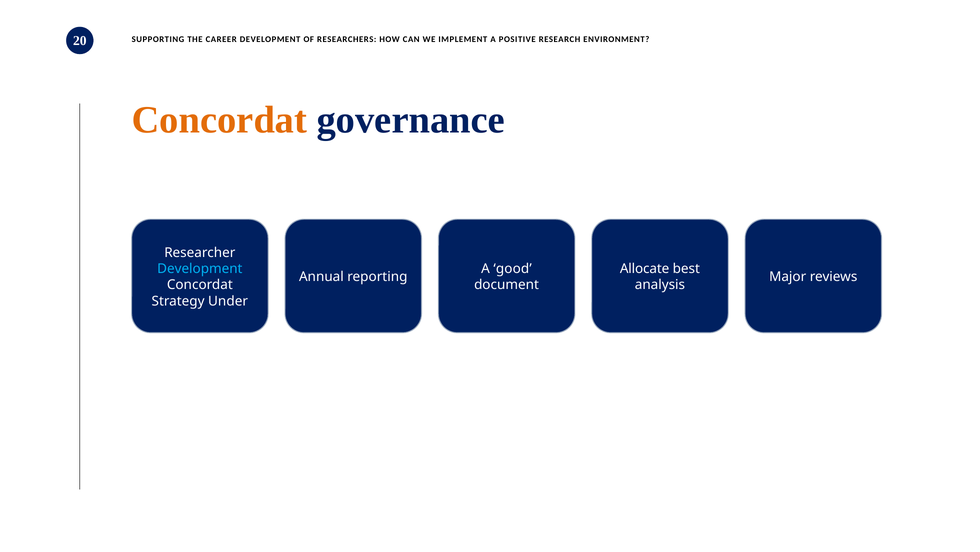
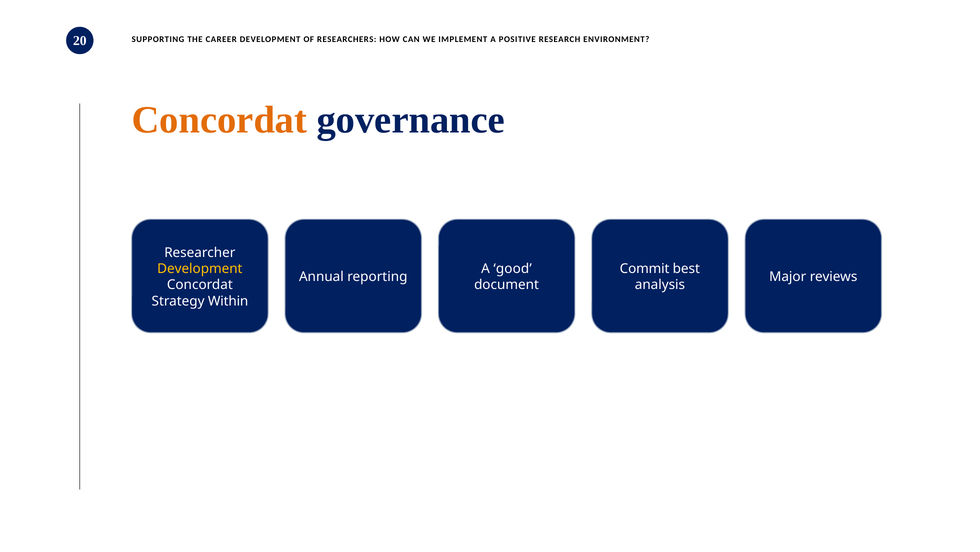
Development colour: light blue -> yellow (200, 268)
Allocate: Allocate -> Commit (645, 268)
Under: Under -> Within (228, 301)
